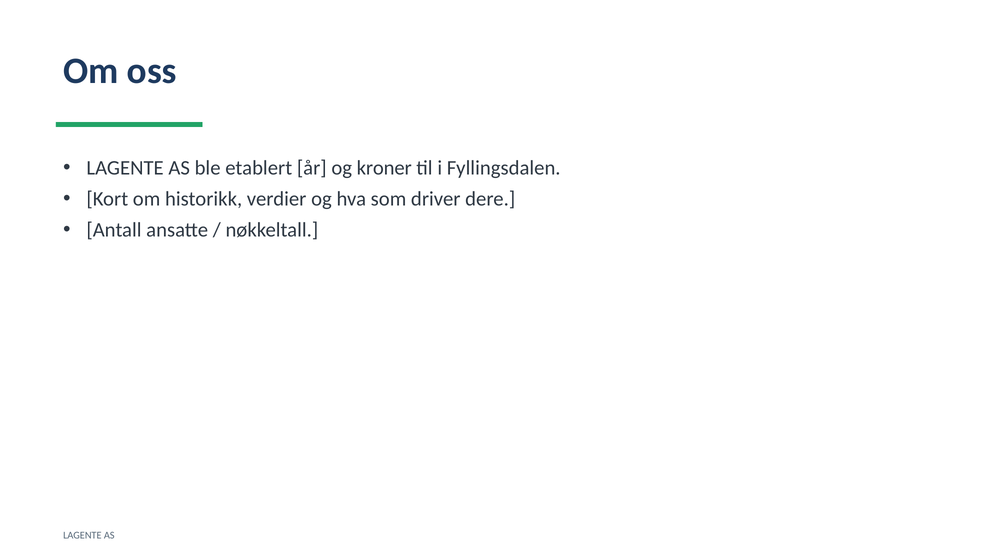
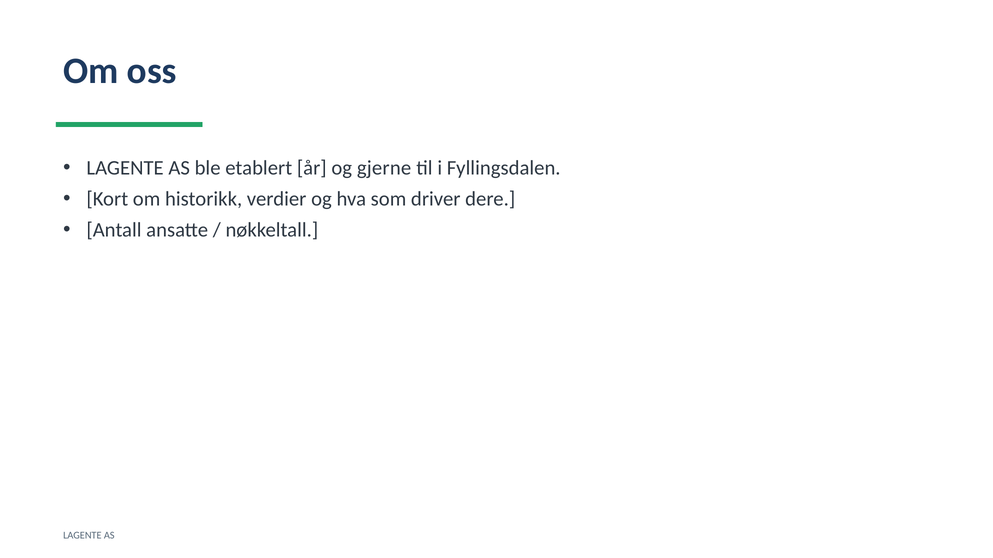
kroner: kroner -> gjerne (384, 168)
